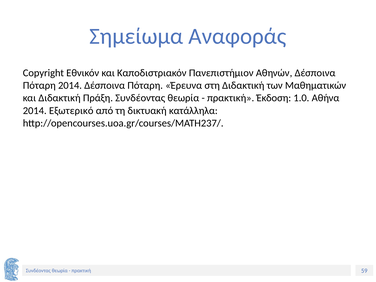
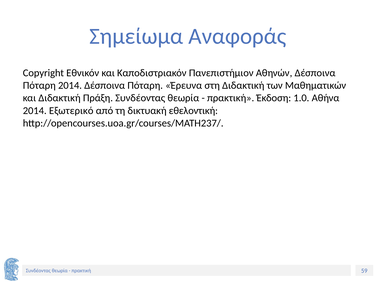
κατάλληλα: κατάλληλα -> εθελοντική (193, 111)
